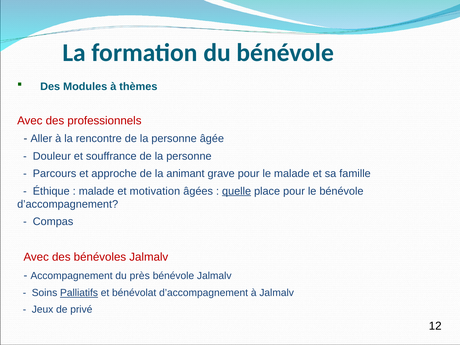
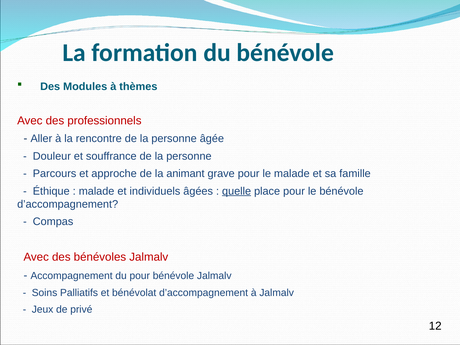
motivation: motivation -> individuels (155, 191)
du près: près -> pour (140, 276)
Palliatifs underline: present -> none (79, 293)
